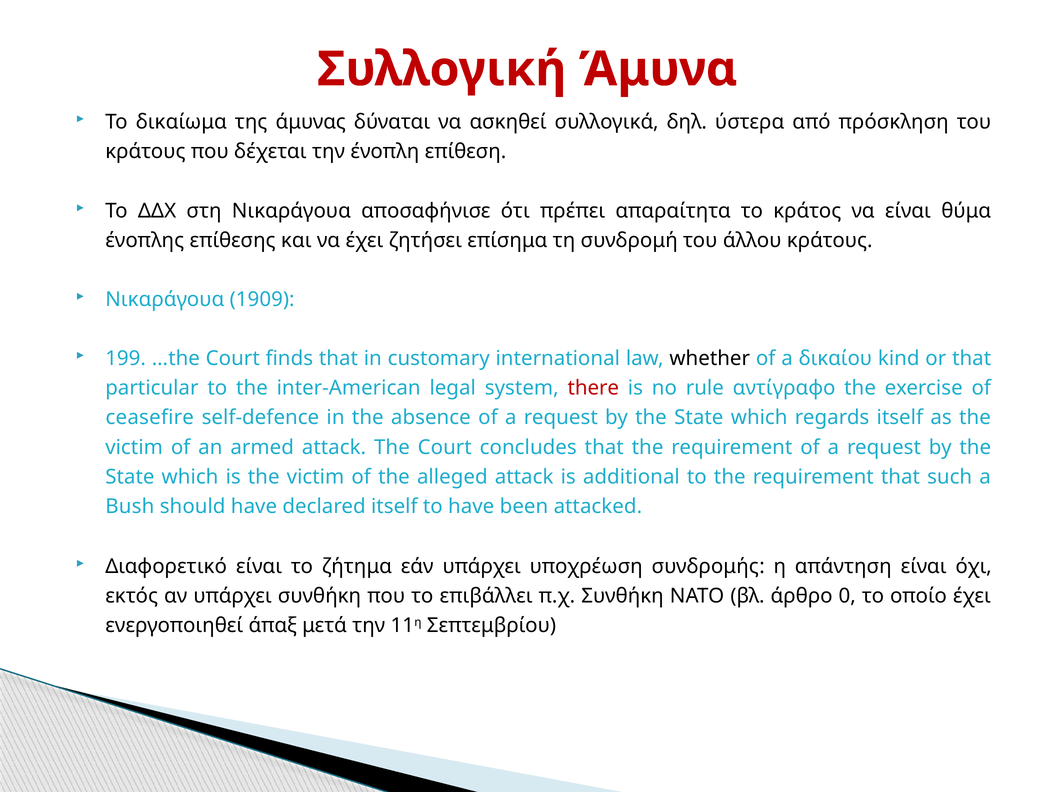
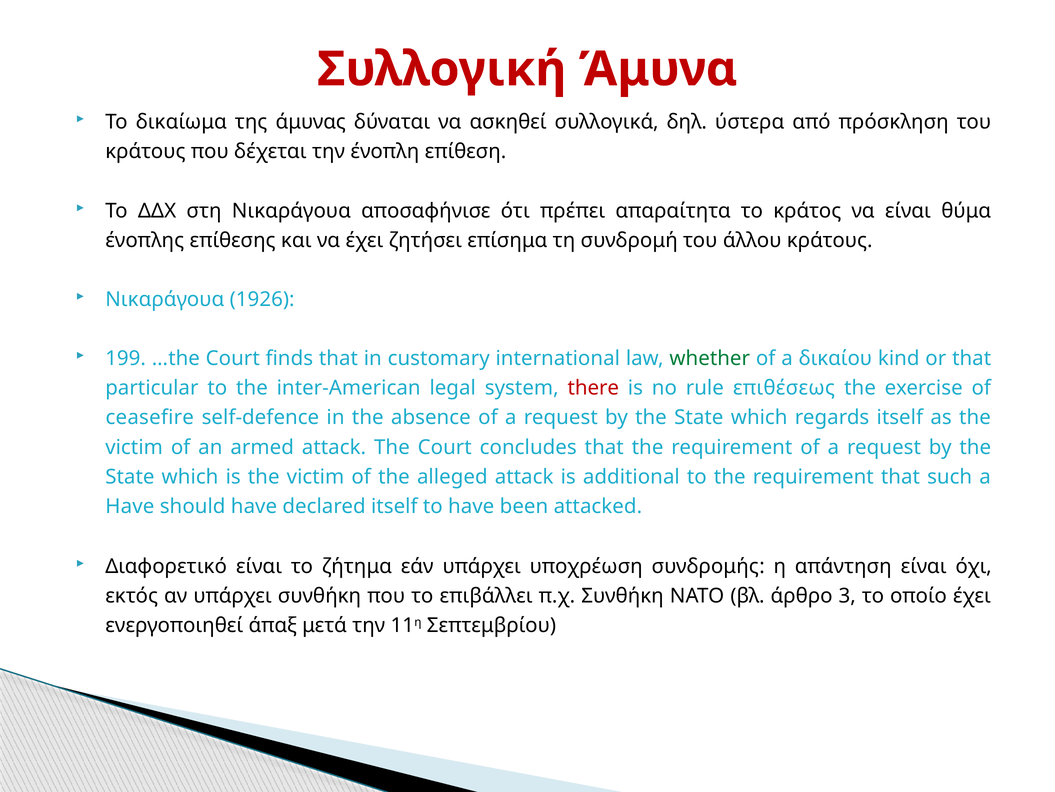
1909: 1909 -> 1926 (262, 299)
whether colour: black -> green (710, 358)
αντίγραφο: αντίγραφο -> επιθέσεως (784, 388)
Bush: Bush -> Have (130, 506)
0: 0 -> 3 (847, 595)
